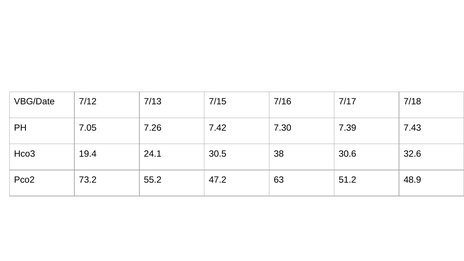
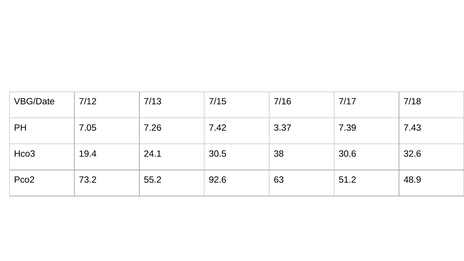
7.30: 7.30 -> 3.37 (283, 128)
47.2: 47.2 -> 92.6 (218, 180)
